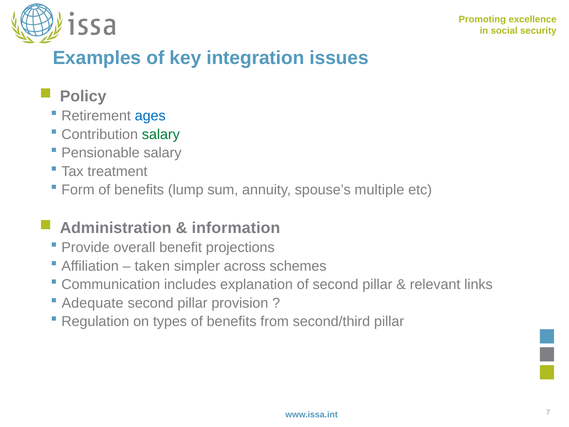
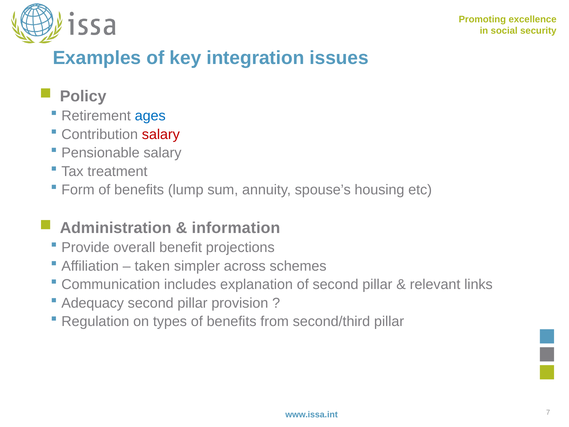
salary colour: green -> red (161, 134)
multiple: multiple -> housing (379, 190)
Adequate: Adequate -> Adequacy (93, 303)
